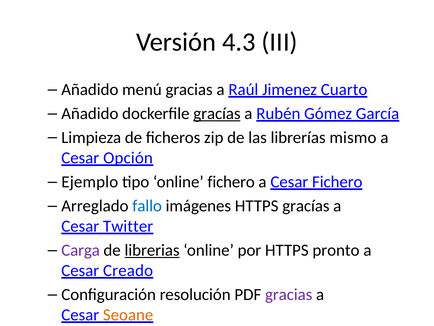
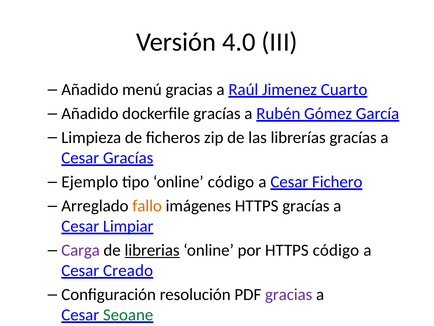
4.3: 4.3 -> 4.0 (239, 42)
gracías underline: present -> none (217, 113)
librerías mismo: mismo -> gracías (353, 137)
Cesar Opción: Opción -> Gracías (128, 158)
online fichero: fichero -> código (231, 182)
fallo colour: blue -> orange (147, 206)
Twitter: Twitter -> Limpiar (128, 226)
HTTPS pronto: pronto -> código (336, 250)
Seoane colour: orange -> green (128, 315)
